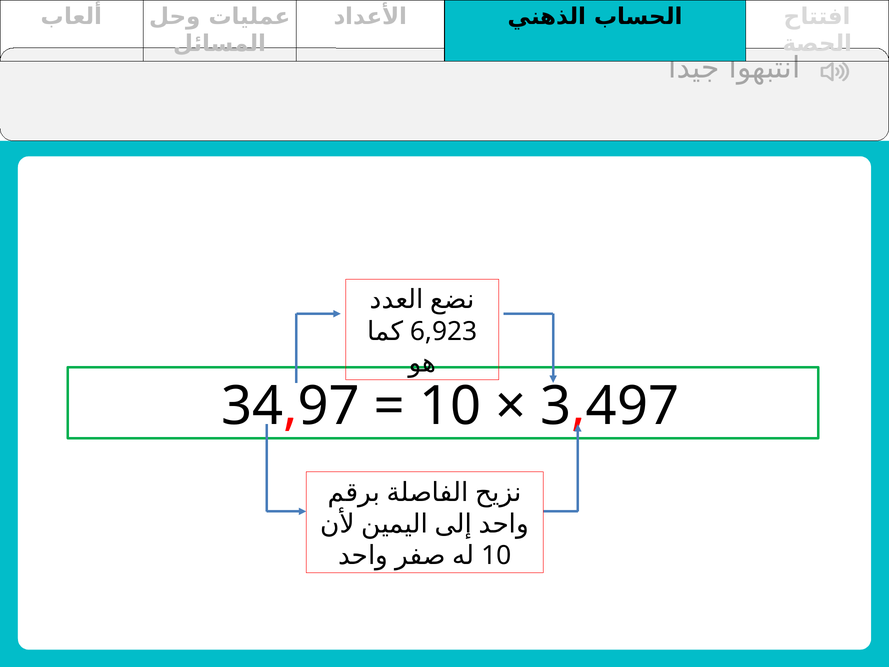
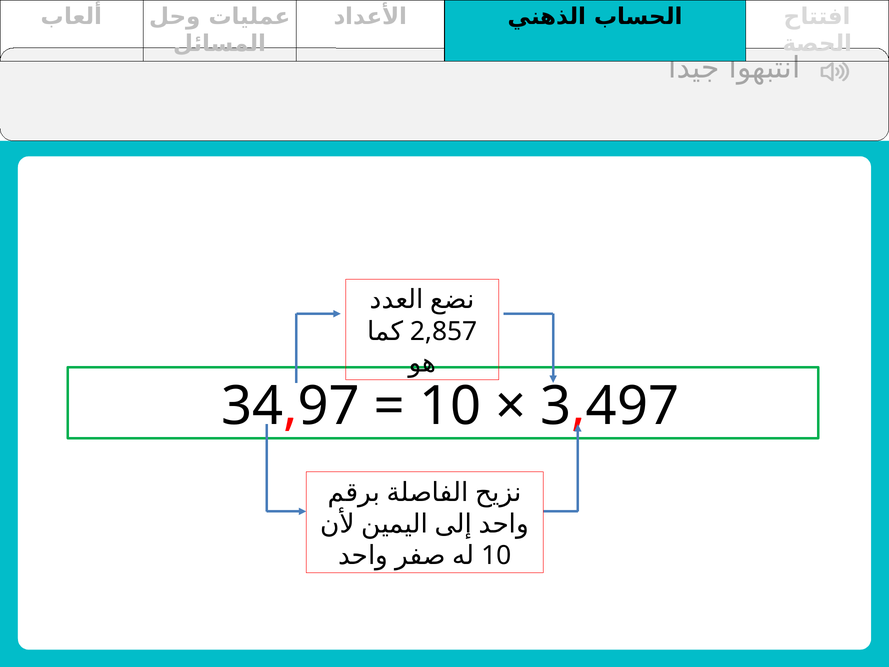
6,923: 6,923 -> 2,857 (444, 331)
